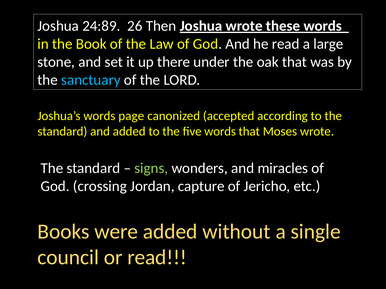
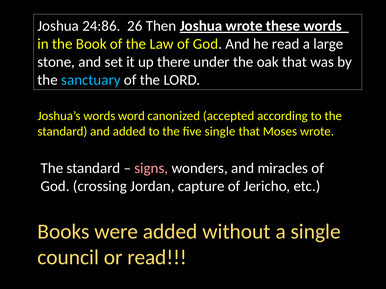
24:89: 24:89 -> 24:86 (101, 26)
page: page -> word (131, 116)
five words: words -> single (220, 132)
signs colour: light green -> pink (151, 168)
